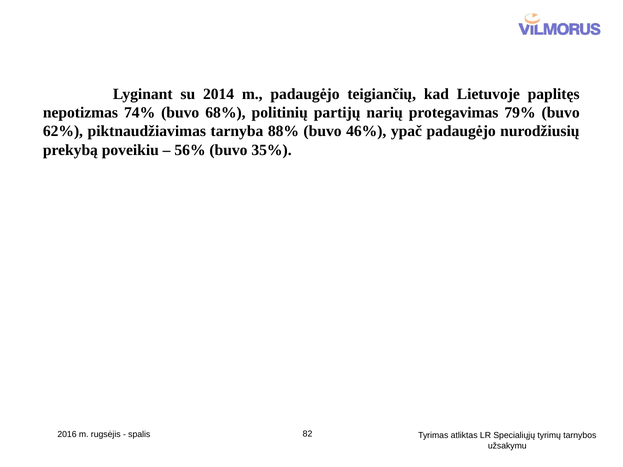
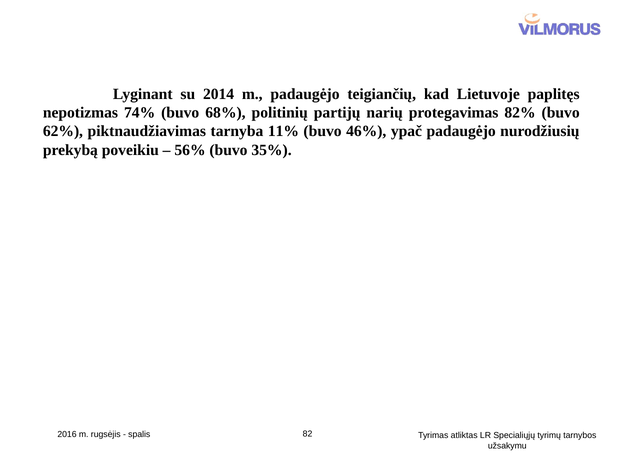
79%: 79% -> 82% (520, 113)
88%: 88% -> 11% (283, 131)
